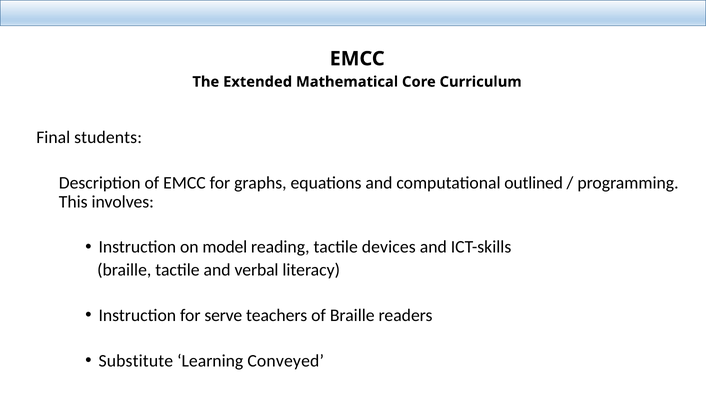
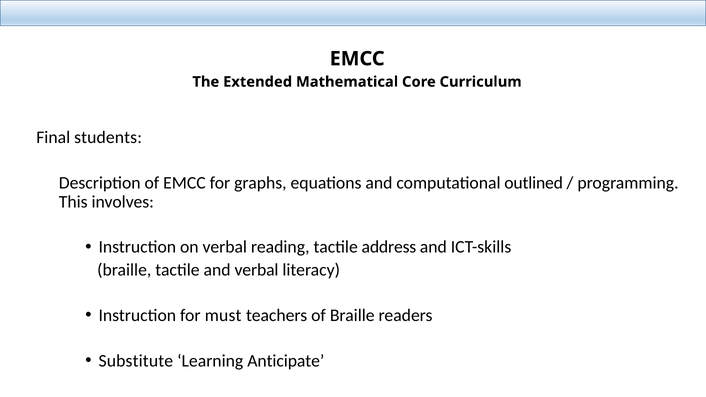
on model: model -> verbal (225, 247)
devices: devices -> address (389, 247)
serve: serve -> must (223, 315)
Conveyed: Conveyed -> Anticipate (286, 361)
